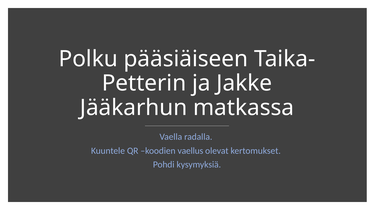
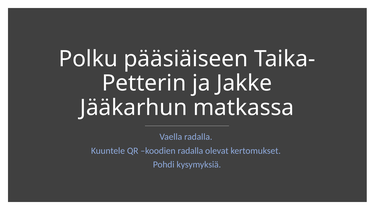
koodien vaellus: vaellus -> radalla (190, 151)
